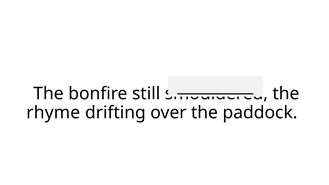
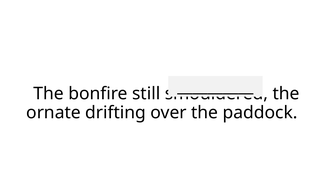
rhyme: rhyme -> ornate (53, 113)
